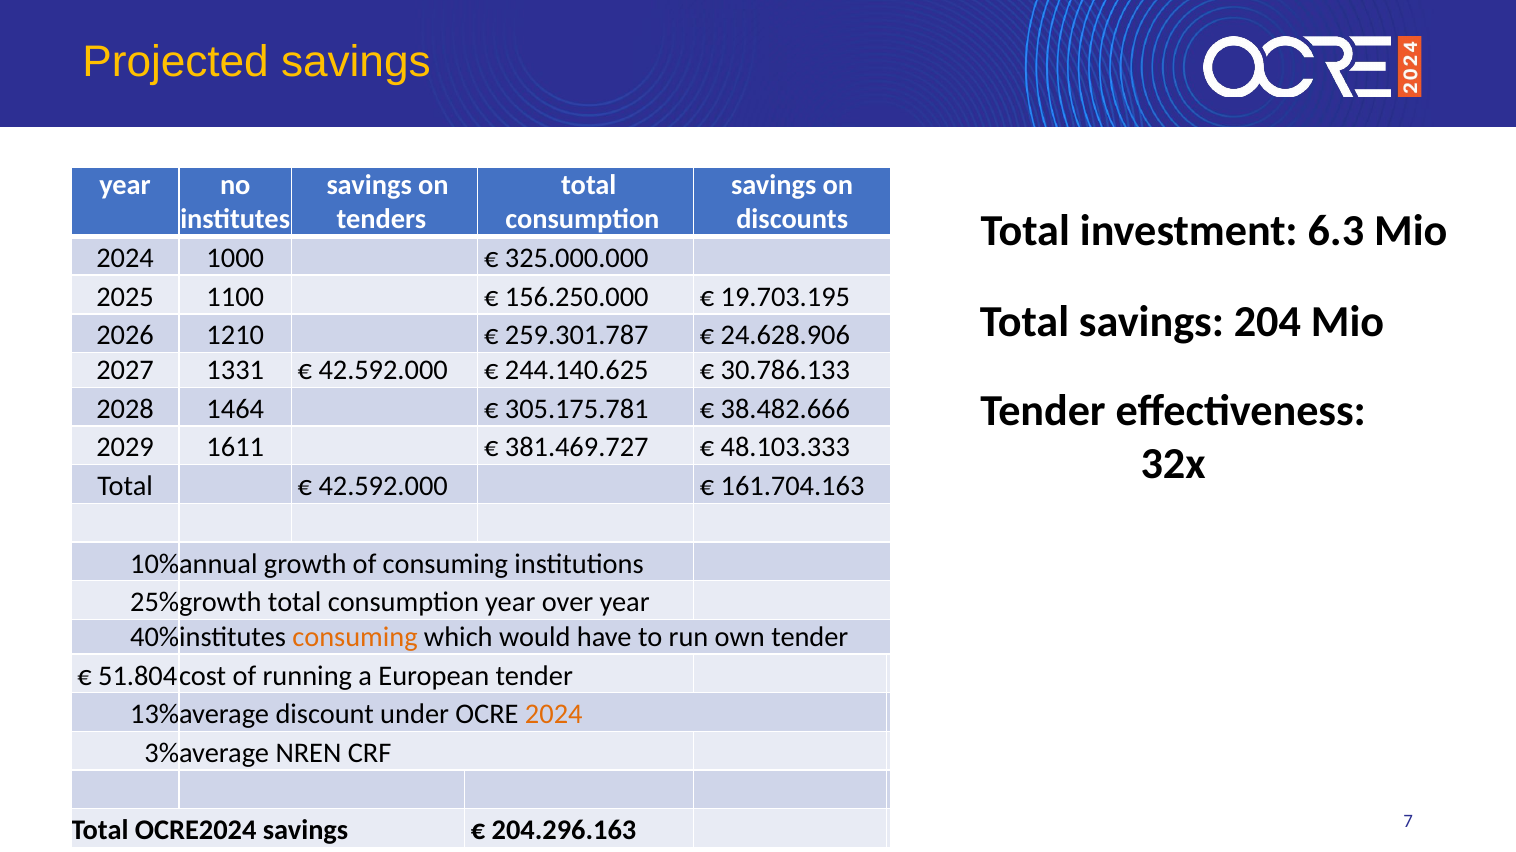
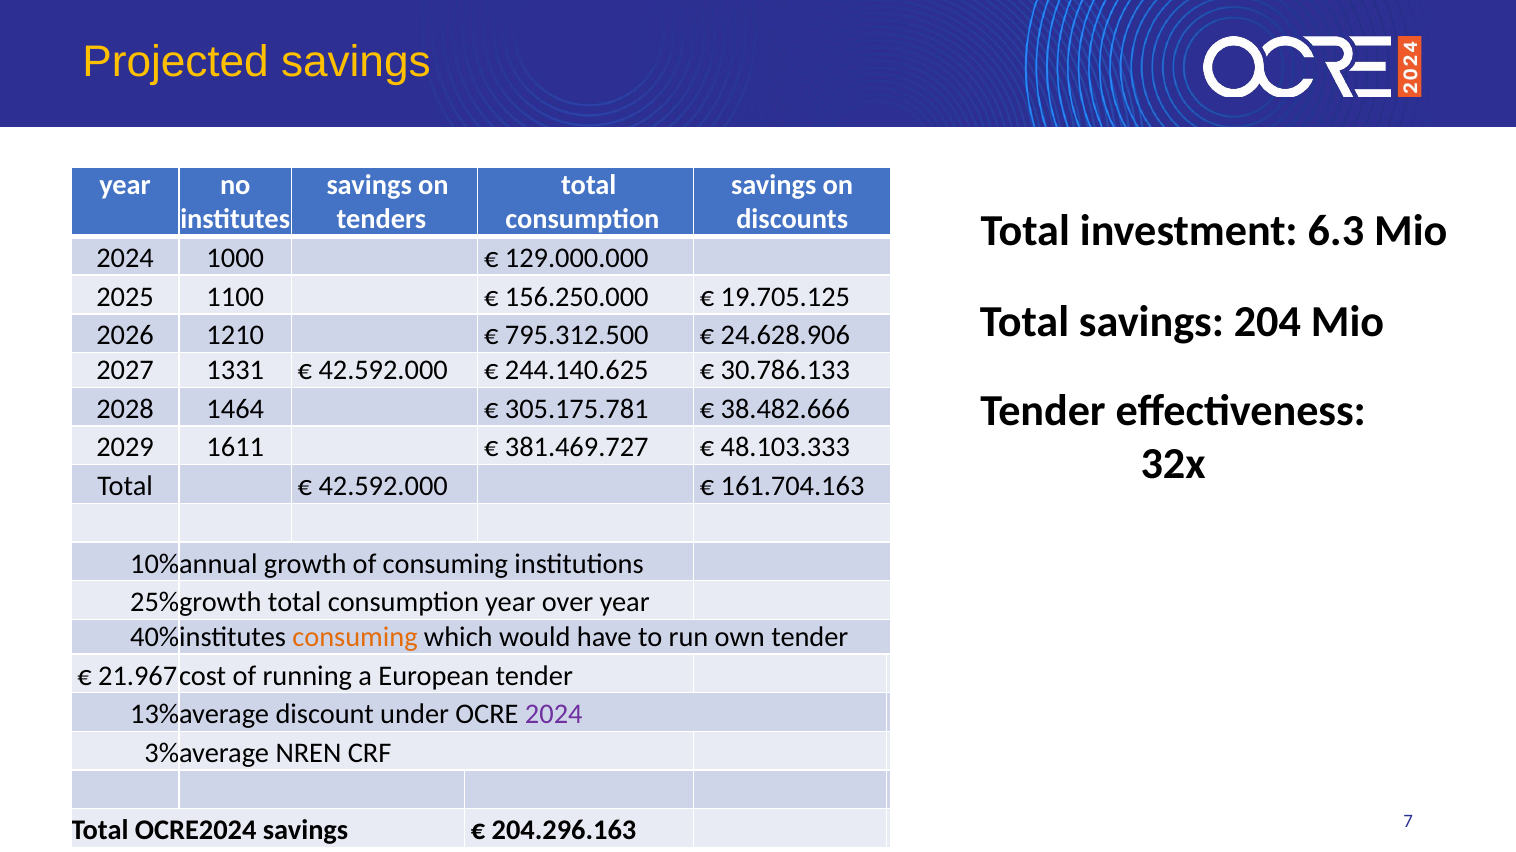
325.000.000: 325.000.000 -> 129.000.000 (577, 258)
19.703.195: 19.703.195 -> 19.705.125 (785, 297)
259.301.787: 259.301.787 -> 795.312.500 (577, 336)
51.804: 51.804 -> 21.967 (138, 676)
2024 colour: orange -> purple (554, 715)
